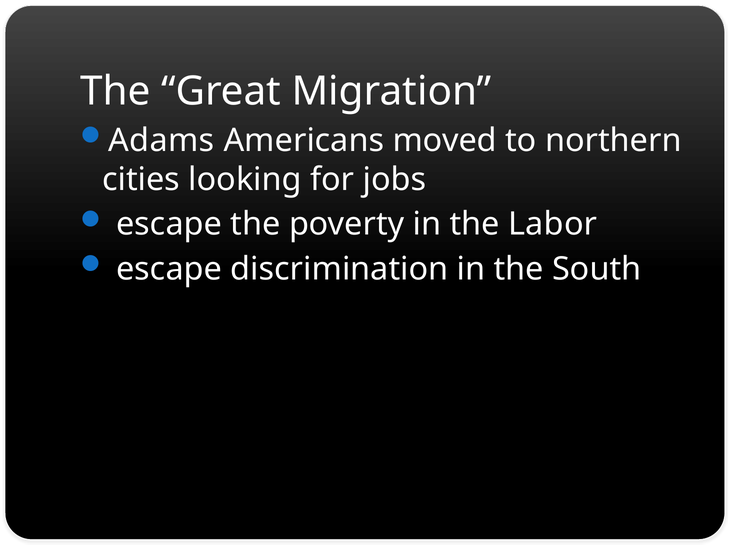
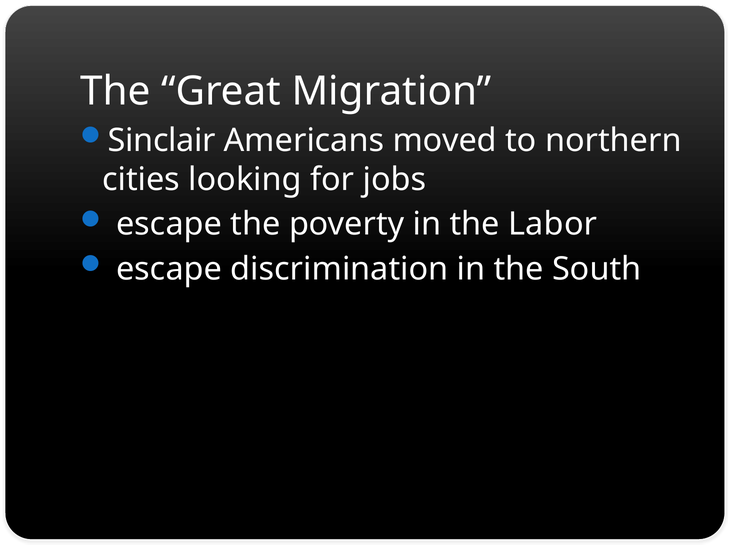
Adams: Adams -> Sinclair (162, 141)
